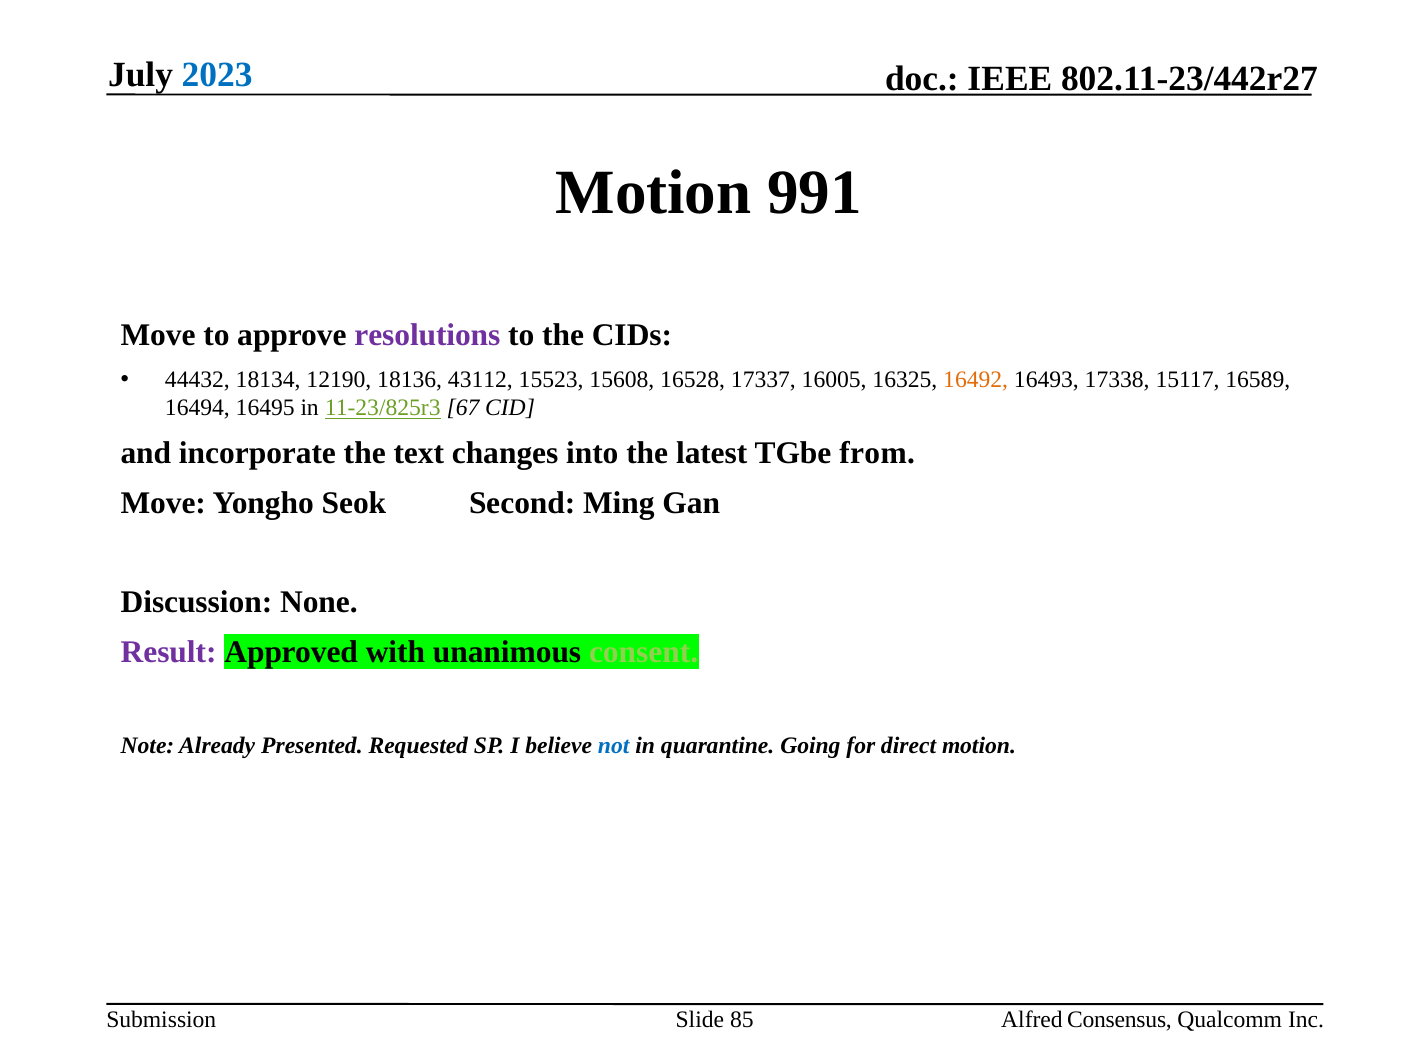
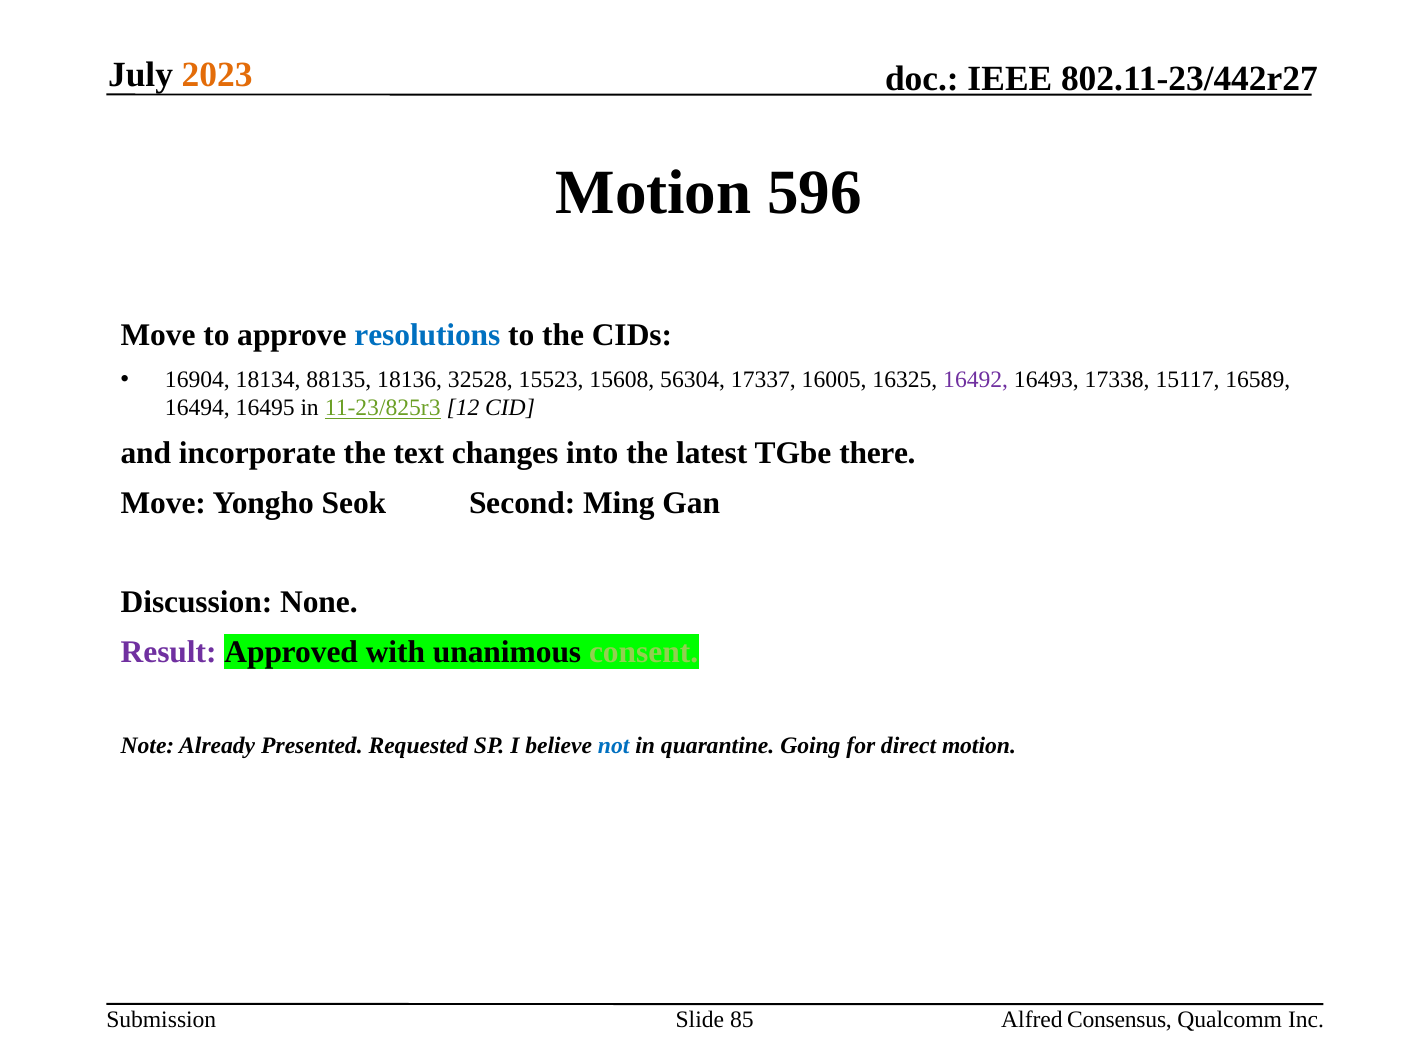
2023 colour: blue -> orange (217, 75)
991: 991 -> 596 (815, 193)
resolutions colour: purple -> blue (427, 335)
44432: 44432 -> 16904 (197, 380)
12190: 12190 -> 88135 (339, 380)
43112: 43112 -> 32528 (480, 380)
16528: 16528 -> 56304 (693, 380)
16492 colour: orange -> purple (976, 380)
67: 67 -> 12 (463, 408)
from: from -> there (877, 454)
